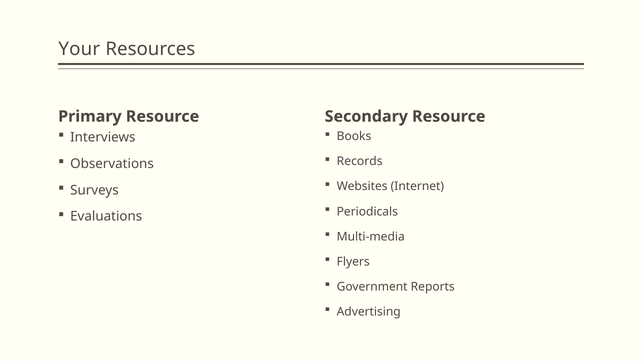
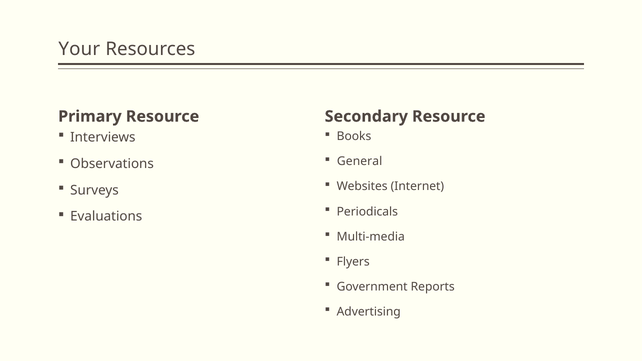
Records: Records -> General (360, 162)
